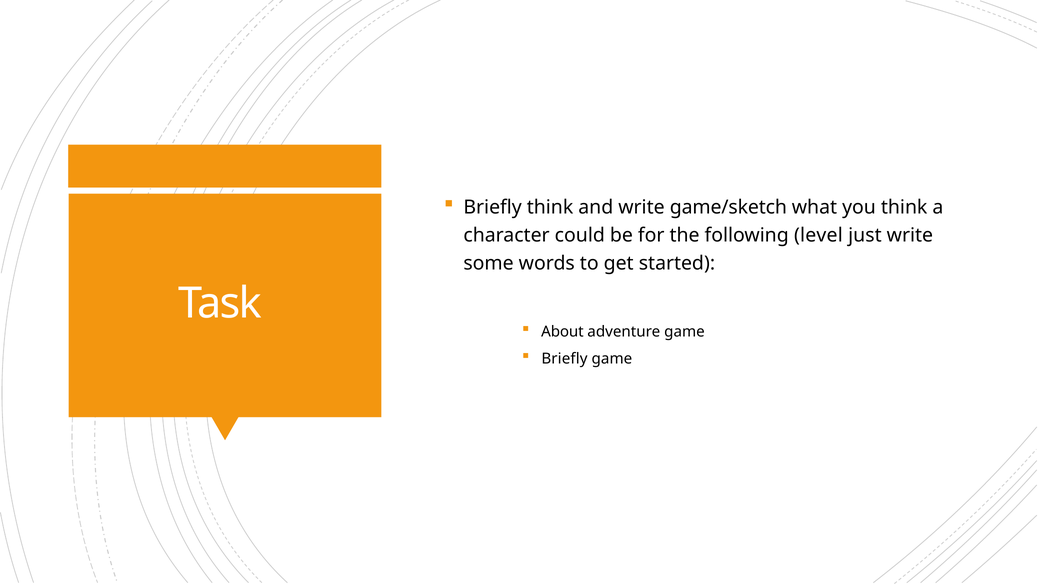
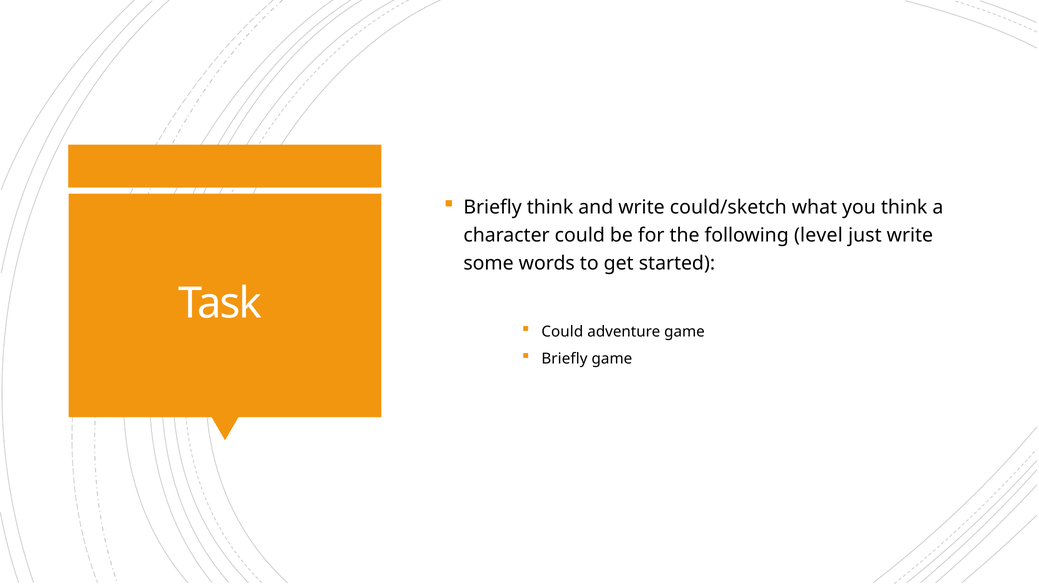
game/sketch: game/sketch -> could/sketch (728, 207)
About: About -> Could (562, 332)
